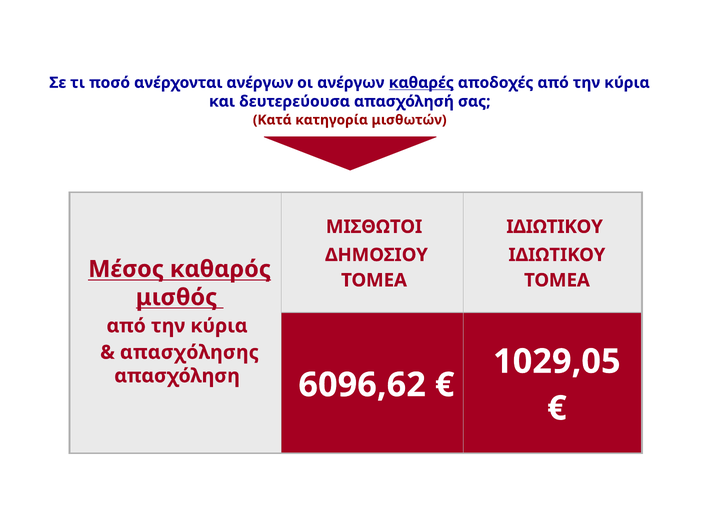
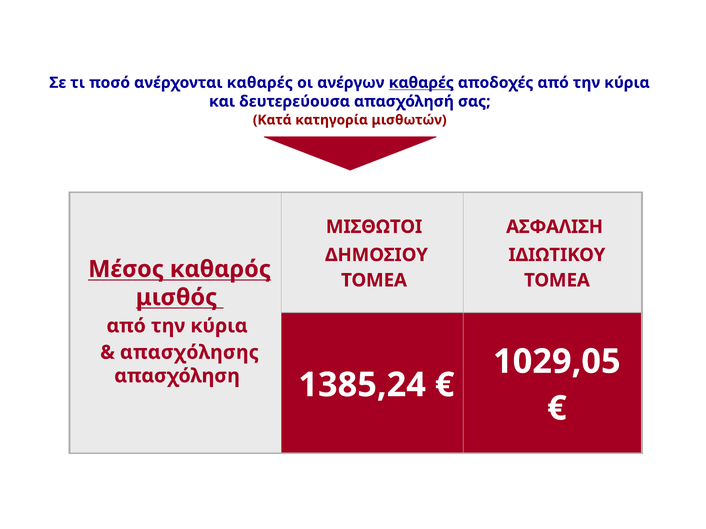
ανέρχονται ανέργων: ανέργων -> καθαρές (260, 83)
ΙΔΙΩΤΙΚΟΥ: ΙΔΙΩΤΙΚΟΥ -> ΑΣΦΑΛΙΣΗ (555, 227)
6096,62: 6096,62 -> 1385,24 (362, 385)
